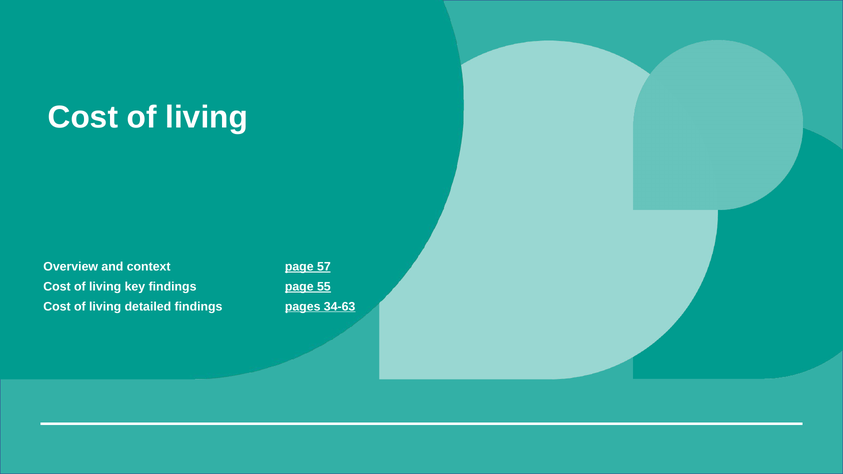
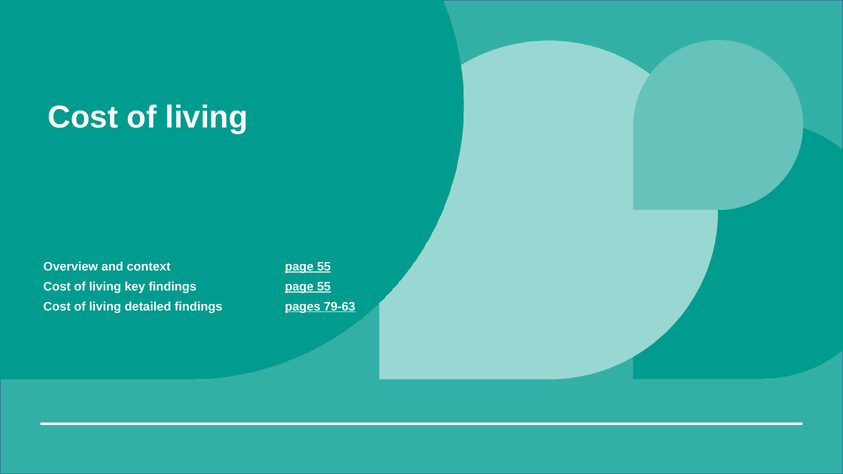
context page 57: 57 -> 55 (324, 267)
34-63: 34-63 -> 79-63 (340, 307)
